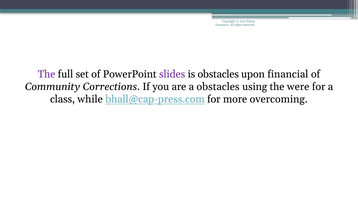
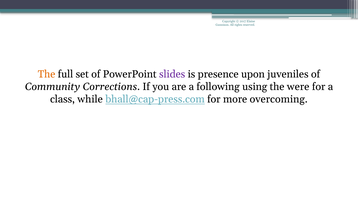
The colour: purple -> orange (47, 74)
is obstacles: obstacles -> presence (218, 74)
financial: financial -> juveniles (288, 74)
a obstacles: obstacles -> following (218, 87)
